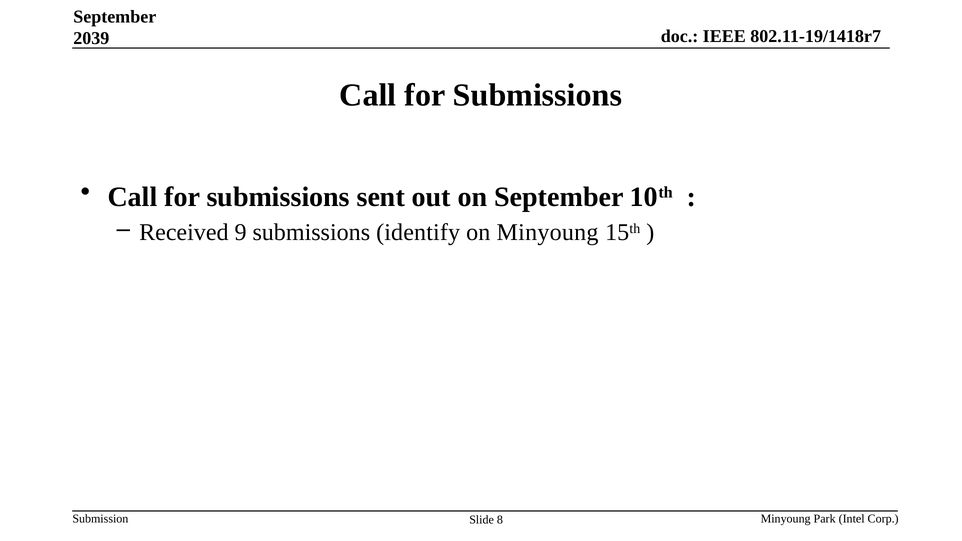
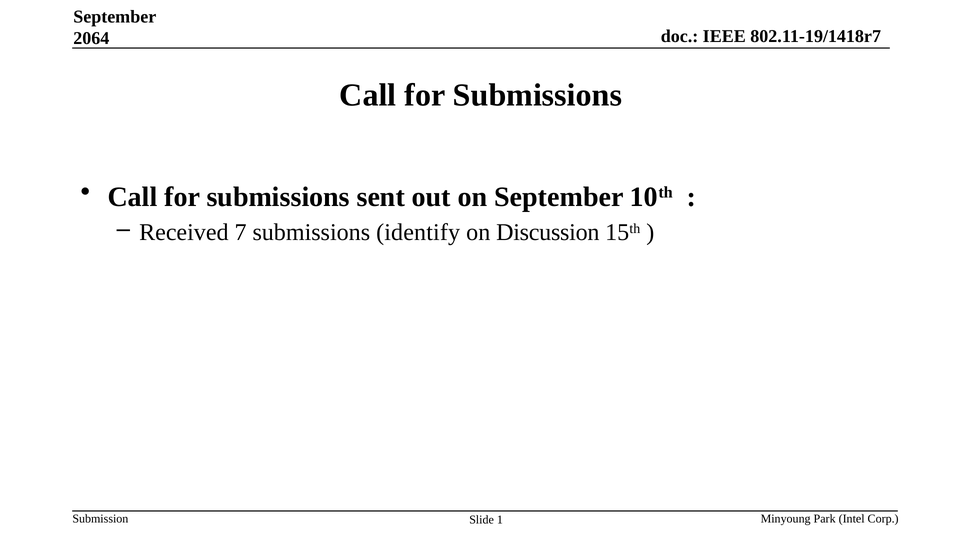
2039: 2039 -> 2064 (91, 39)
9: 9 -> 7 (241, 233)
on Minyoung: Minyoung -> Discussion (548, 233)
8: 8 -> 1 (500, 520)
